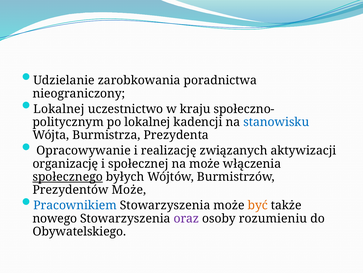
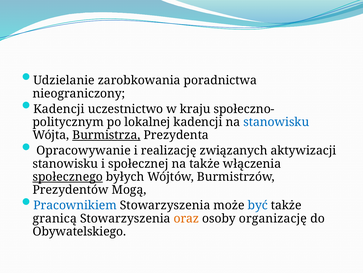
Lokalnej: Lokalnej -> Kadencji (59, 109)
Burmistrza underline: none -> present (106, 135)
organizację: organizację -> stanowisku (65, 163)
na może: może -> także (205, 163)
Prezydentów Może: Może -> Mogą (129, 189)
być colour: orange -> blue (258, 205)
nowego: nowego -> granicą (55, 218)
oraz colour: purple -> orange (186, 218)
rozumieniu: rozumieniu -> organizację (273, 218)
